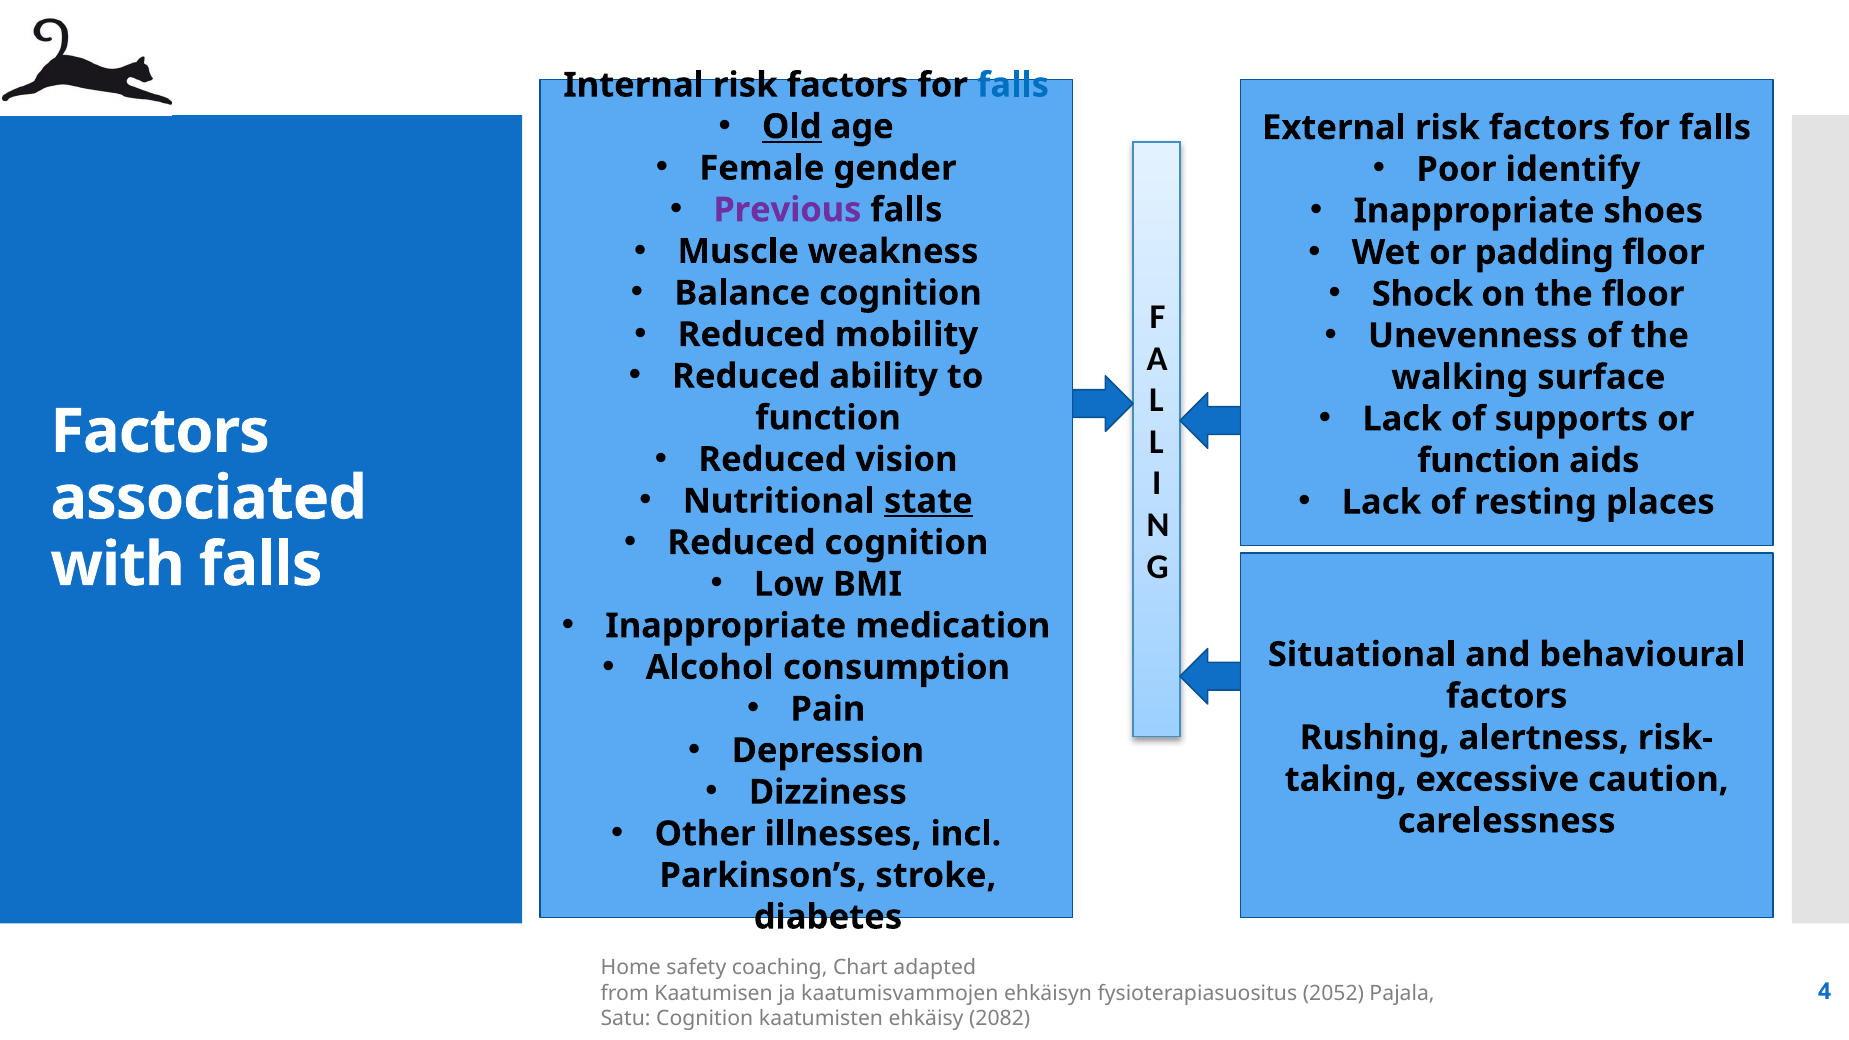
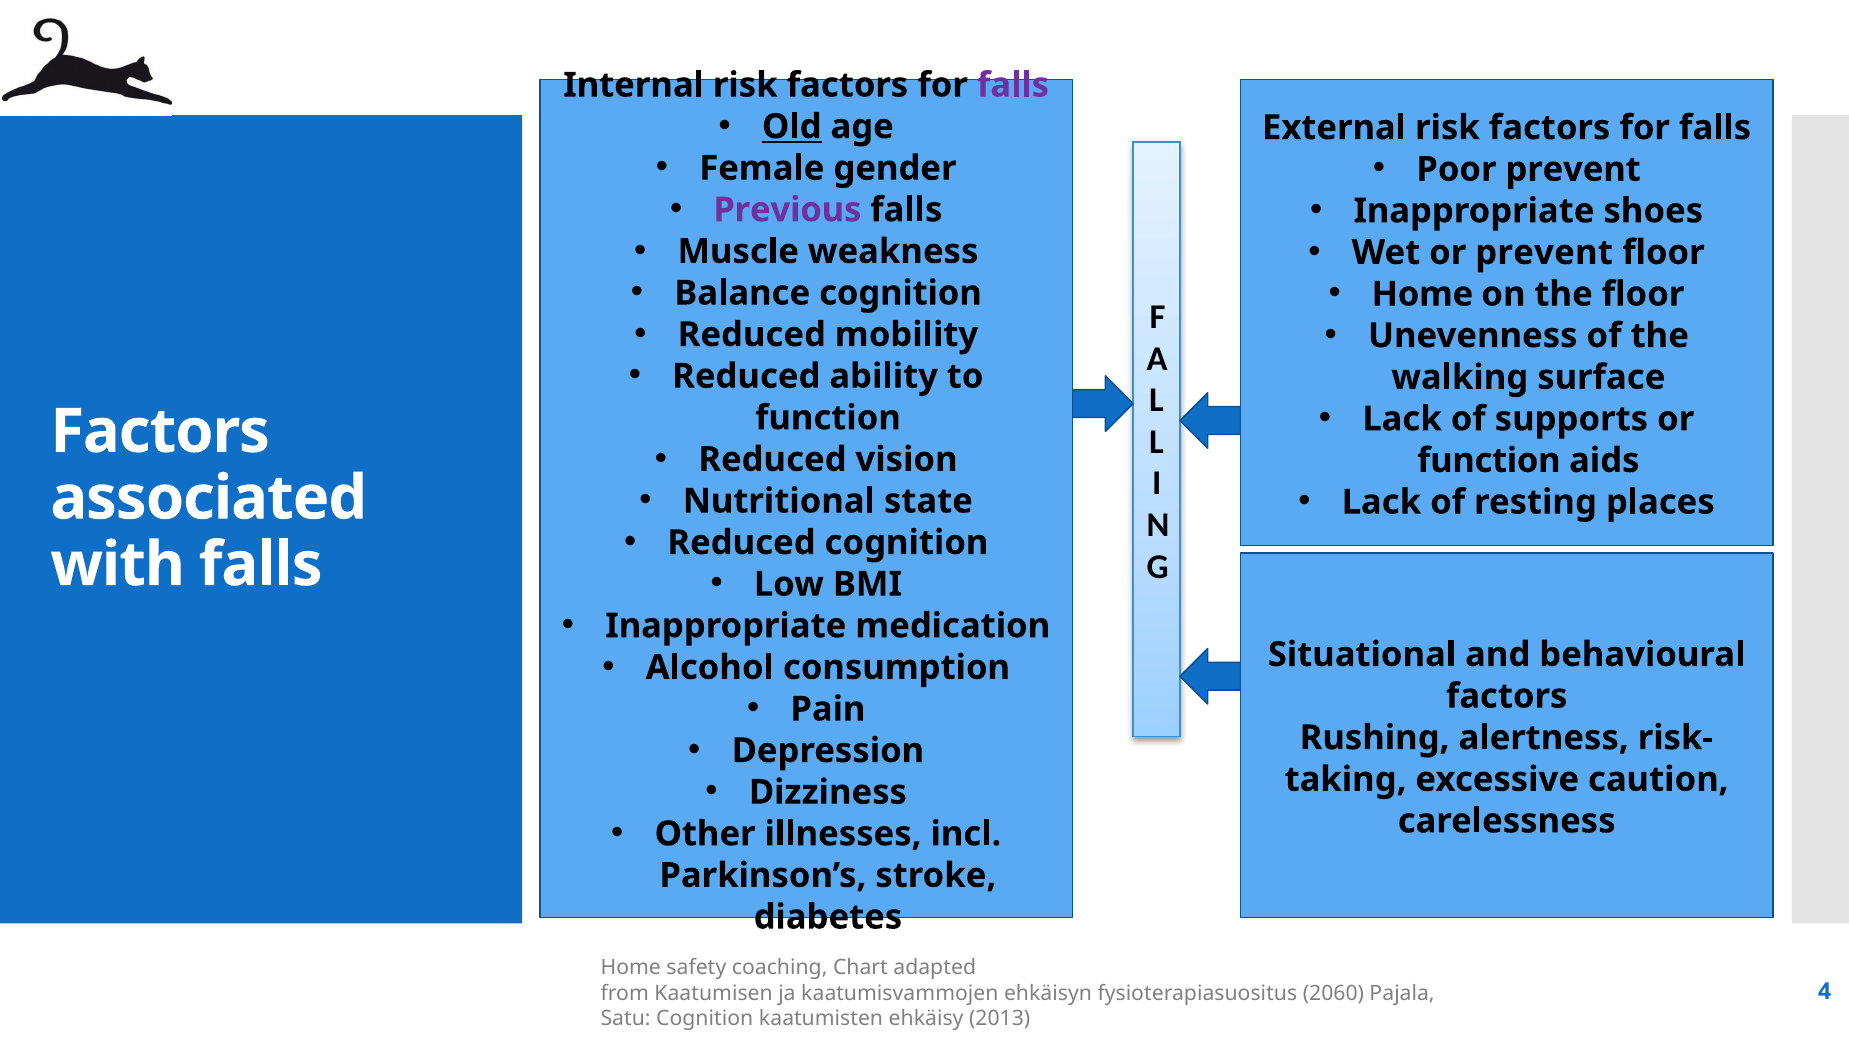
falls colour: blue -> purple (1013, 85)
Poor identify: identify -> prevent (1573, 169)
or padding: padding -> prevent (1544, 253)
Shock: Shock -> Home (1422, 294)
state underline: present -> none (928, 501)
2052: 2052 -> 2060 (1333, 993)
2082: 2082 -> 2013 (1000, 1019)
